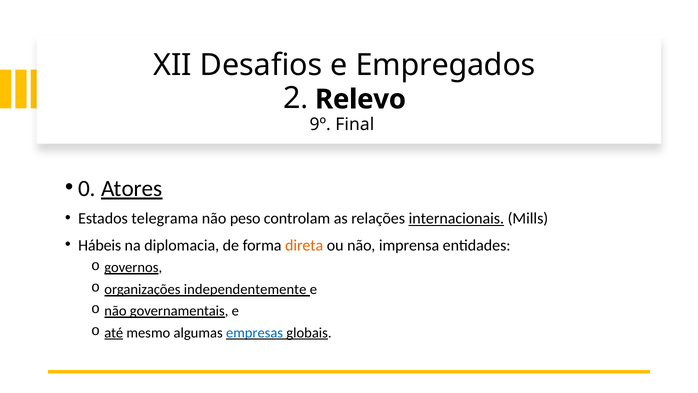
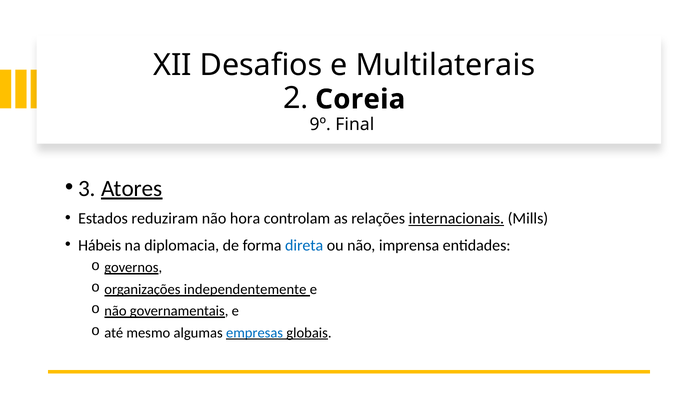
Empregados: Empregados -> Multilaterais (445, 65)
Relevo: Relevo -> Coreia (360, 99)
0: 0 -> 3 (87, 188)
telegrama: telegrama -> reduziram (165, 218)
peso: peso -> hora (245, 218)
direta colour: orange -> blue (304, 245)
até underline: present -> none (114, 332)
